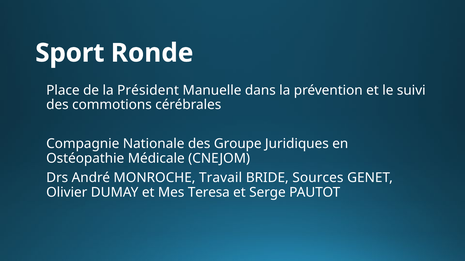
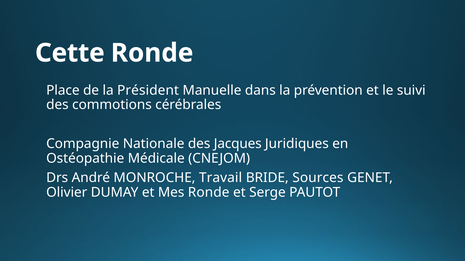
Sport: Sport -> Cette (70, 53)
Groupe: Groupe -> Jacques (238, 144)
Mes Teresa: Teresa -> Ronde (209, 193)
